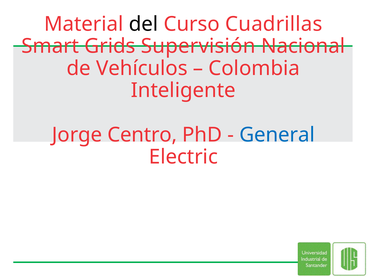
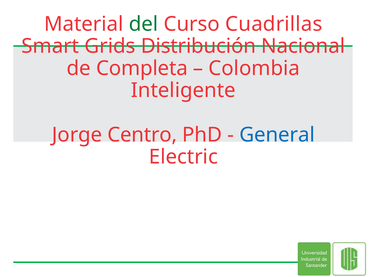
del colour: black -> green (144, 24)
Supervisión: Supervisión -> Distribución (198, 46)
Vehículos: Vehículos -> Completa (142, 68)
